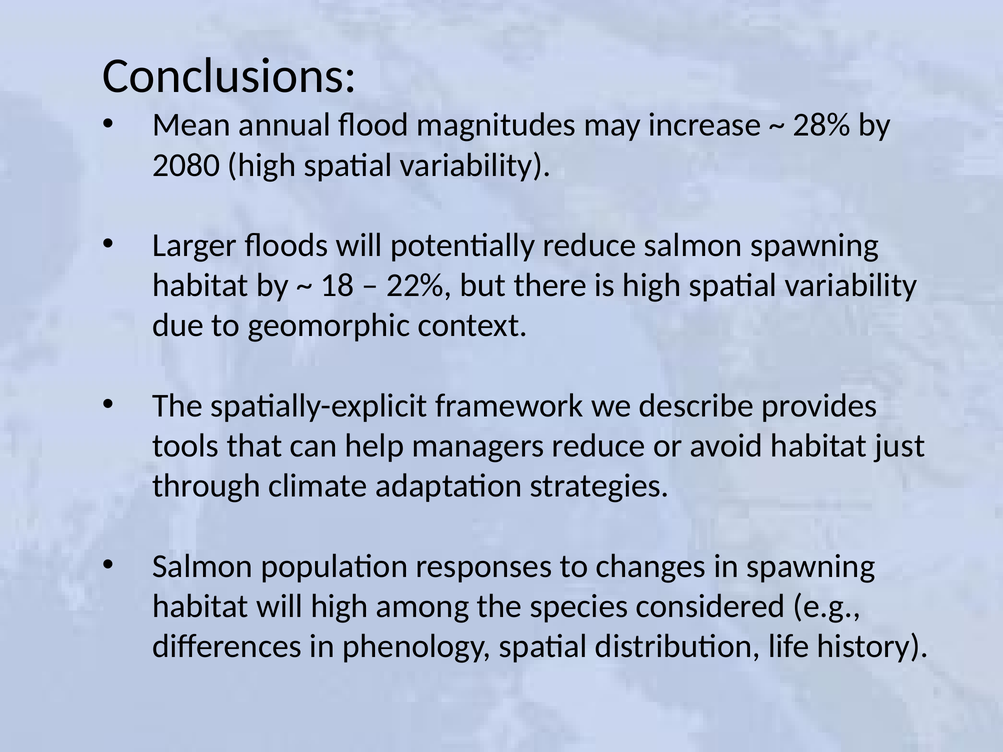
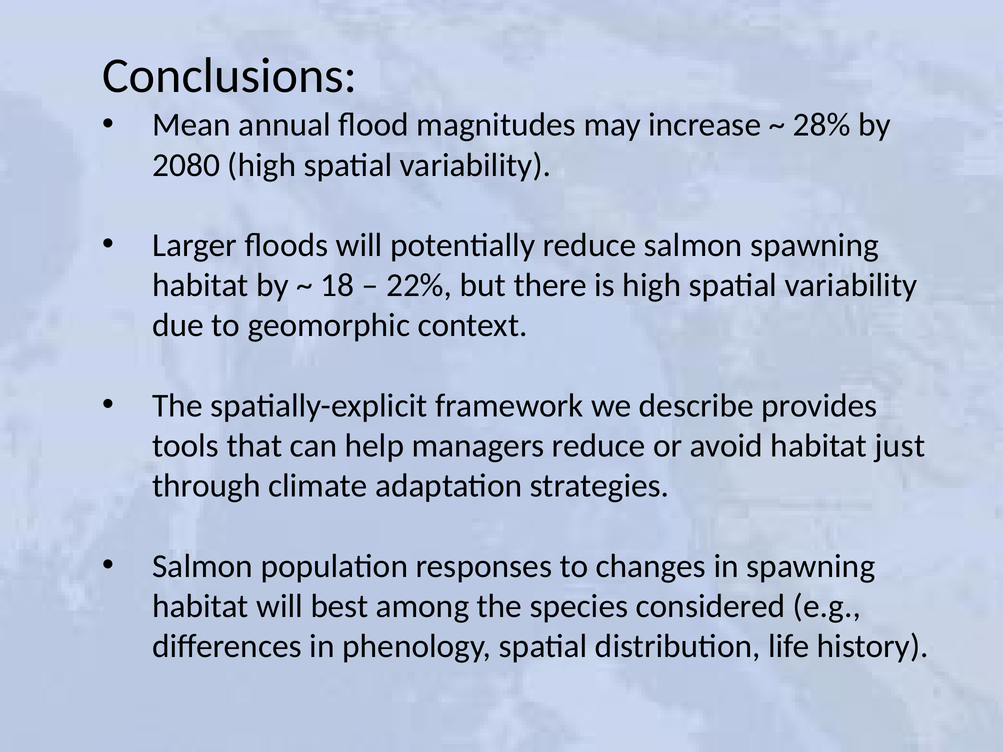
will high: high -> best (339, 606)
